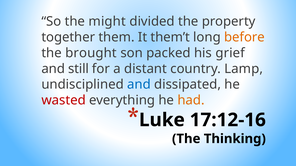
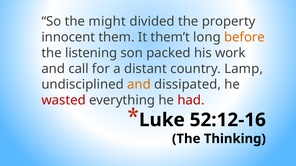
together: together -> innocent (68, 37)
brought: brought -> listening (91, 53)
grief: grief -> work (230, 53)
still: still -> call (79, 69)
and colour: blue -> orange (139, 85)
had colour: orange -> red (191, 100)
17:12-16: 17:12-16 -> 52:12-16 (228, 120)
